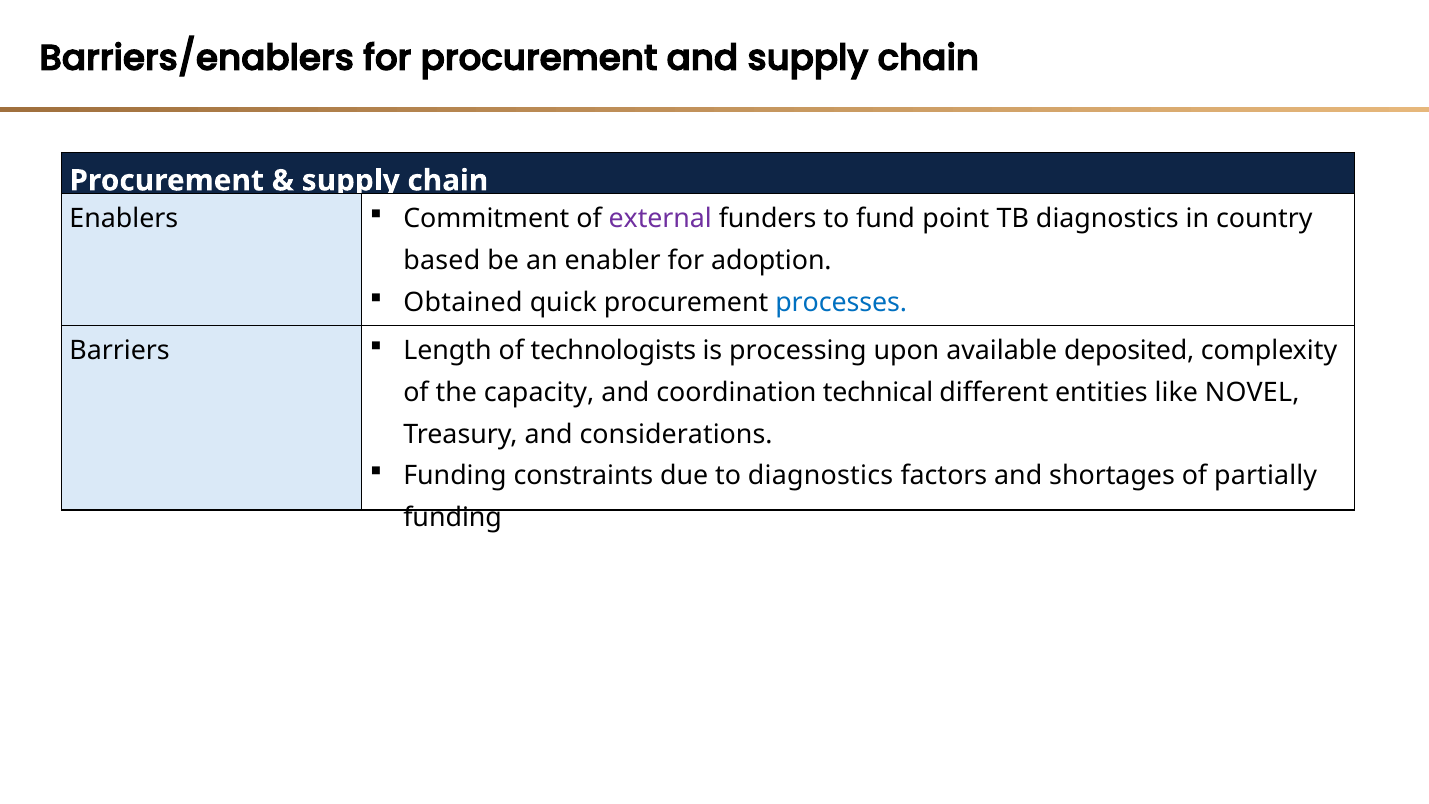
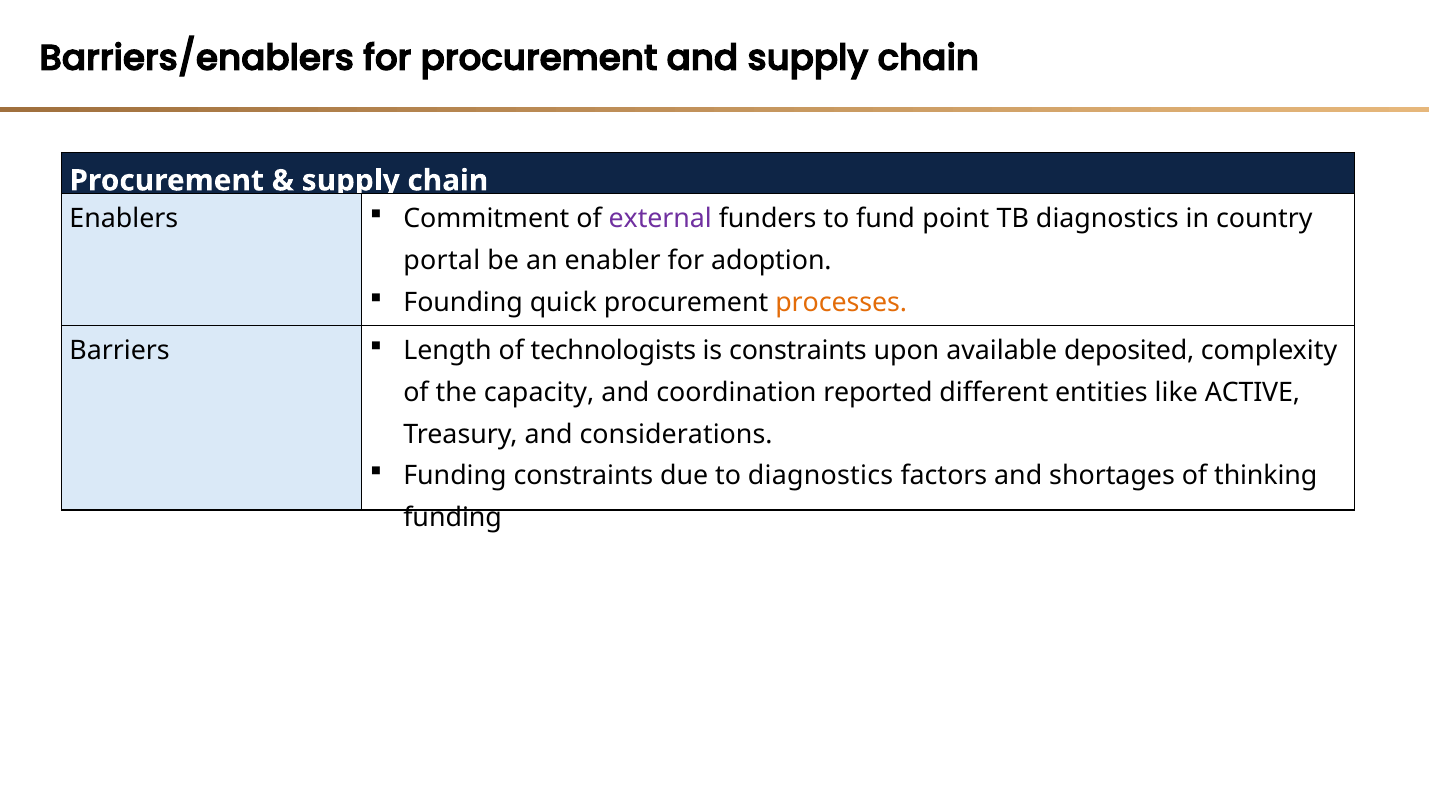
based: based -> portal (442, 261)
Obtained: Obtained -> Founding (463, 302)
processes colour: blue -> orange (841, 302)
is processing: processing -> constraints (798, 350)
technical: technical -> reported (878, 392)
NOVEL: NOVEL -> ACTIVE (1252, 392)
partially: partially -> thinking (1266, 476)
